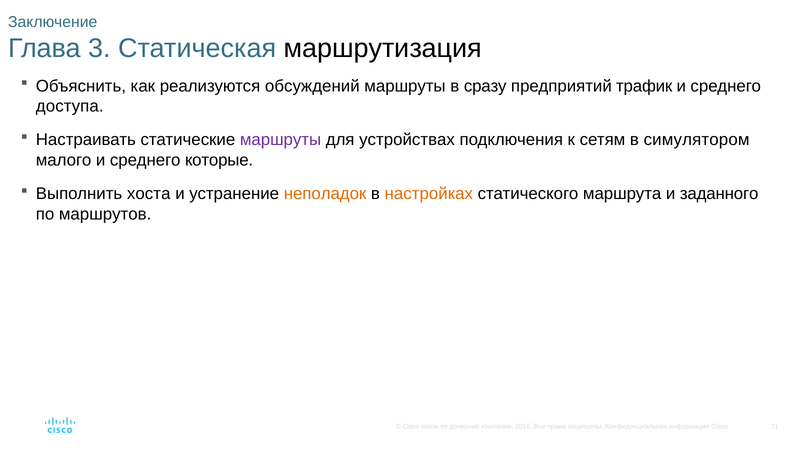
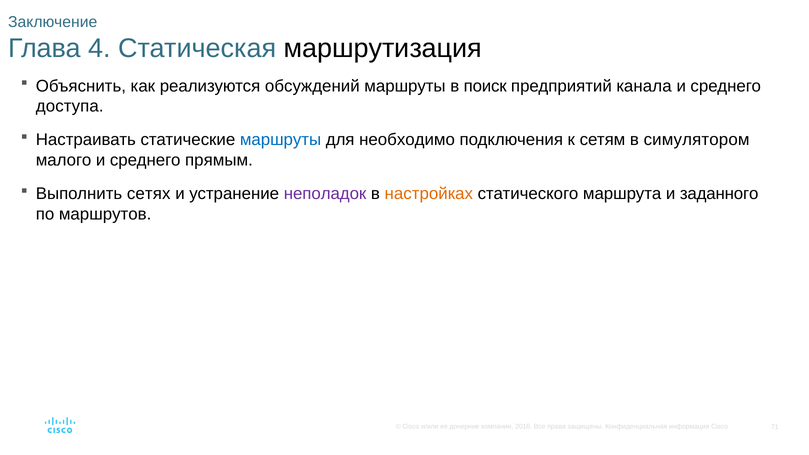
3: 3 -> 4 (100, 48)
сразу: сразу -> поиск (485, 86)
трафик: трафик -> канала (644, 86)
маршруты colour: purple -> blue (281, 140)
устройствах: устройствах -> необходимо (407, 140)
которые: которые -> прямым (219, 160)
хоста: хоста -> сетях (149, 194)
неполадок colour: orange -> purple (325, 194)
